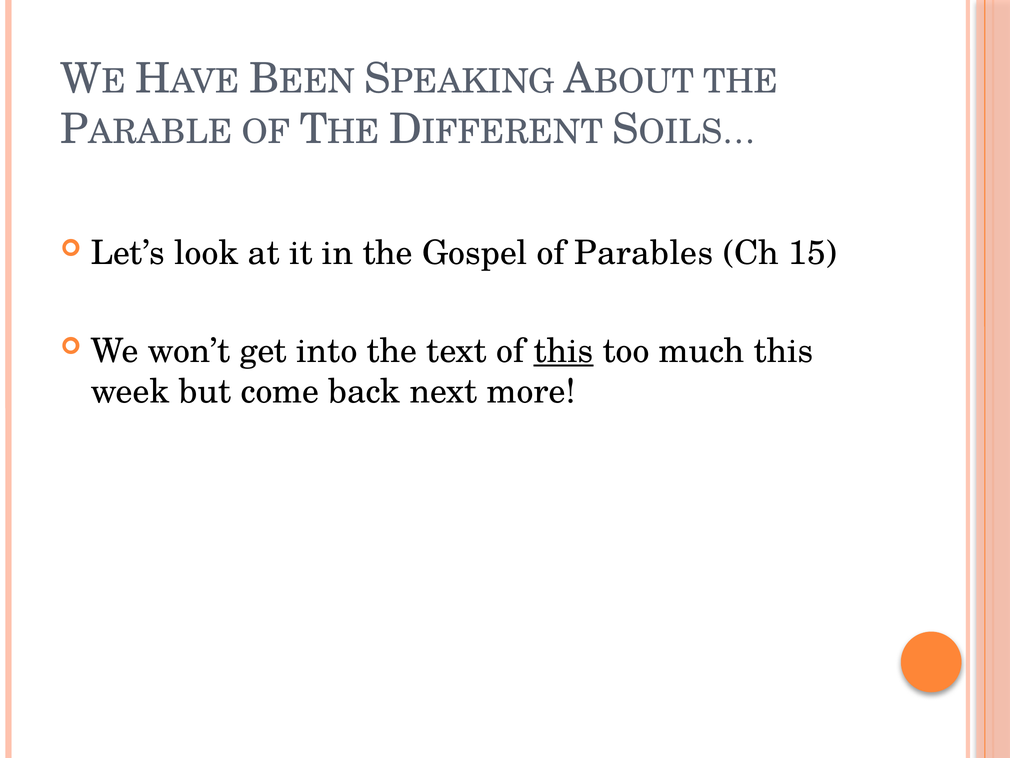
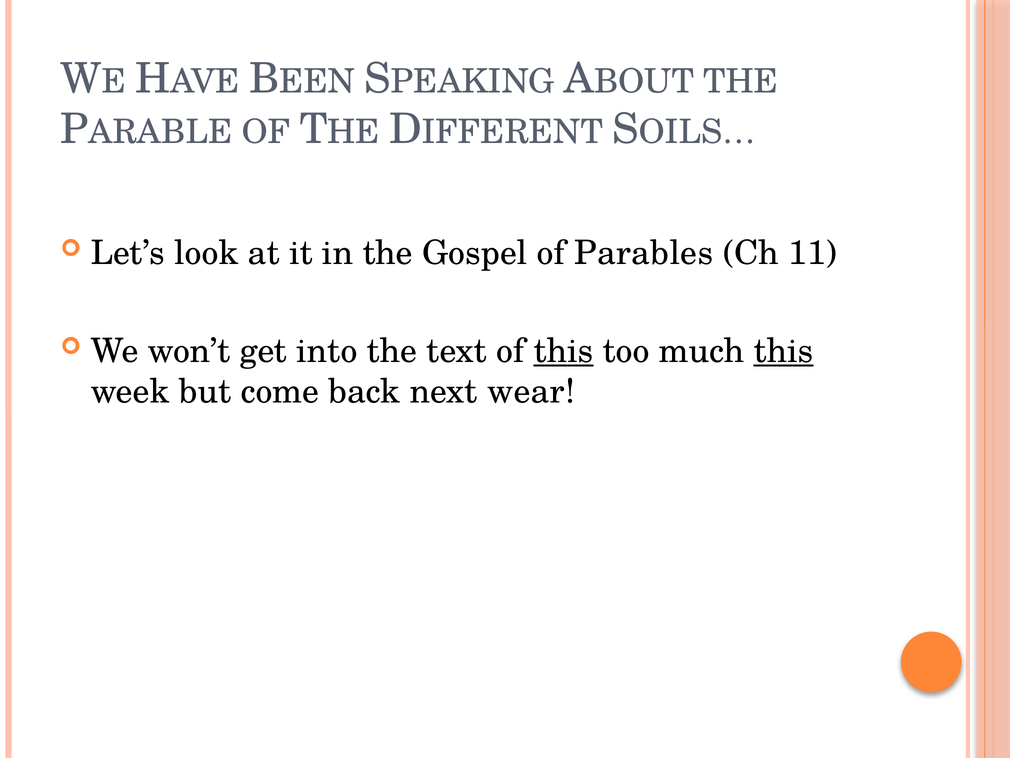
15: 15 -> 11 (813, 253)
this underline: none -> present (784, 351)
more: more -> wear (531, 391)
